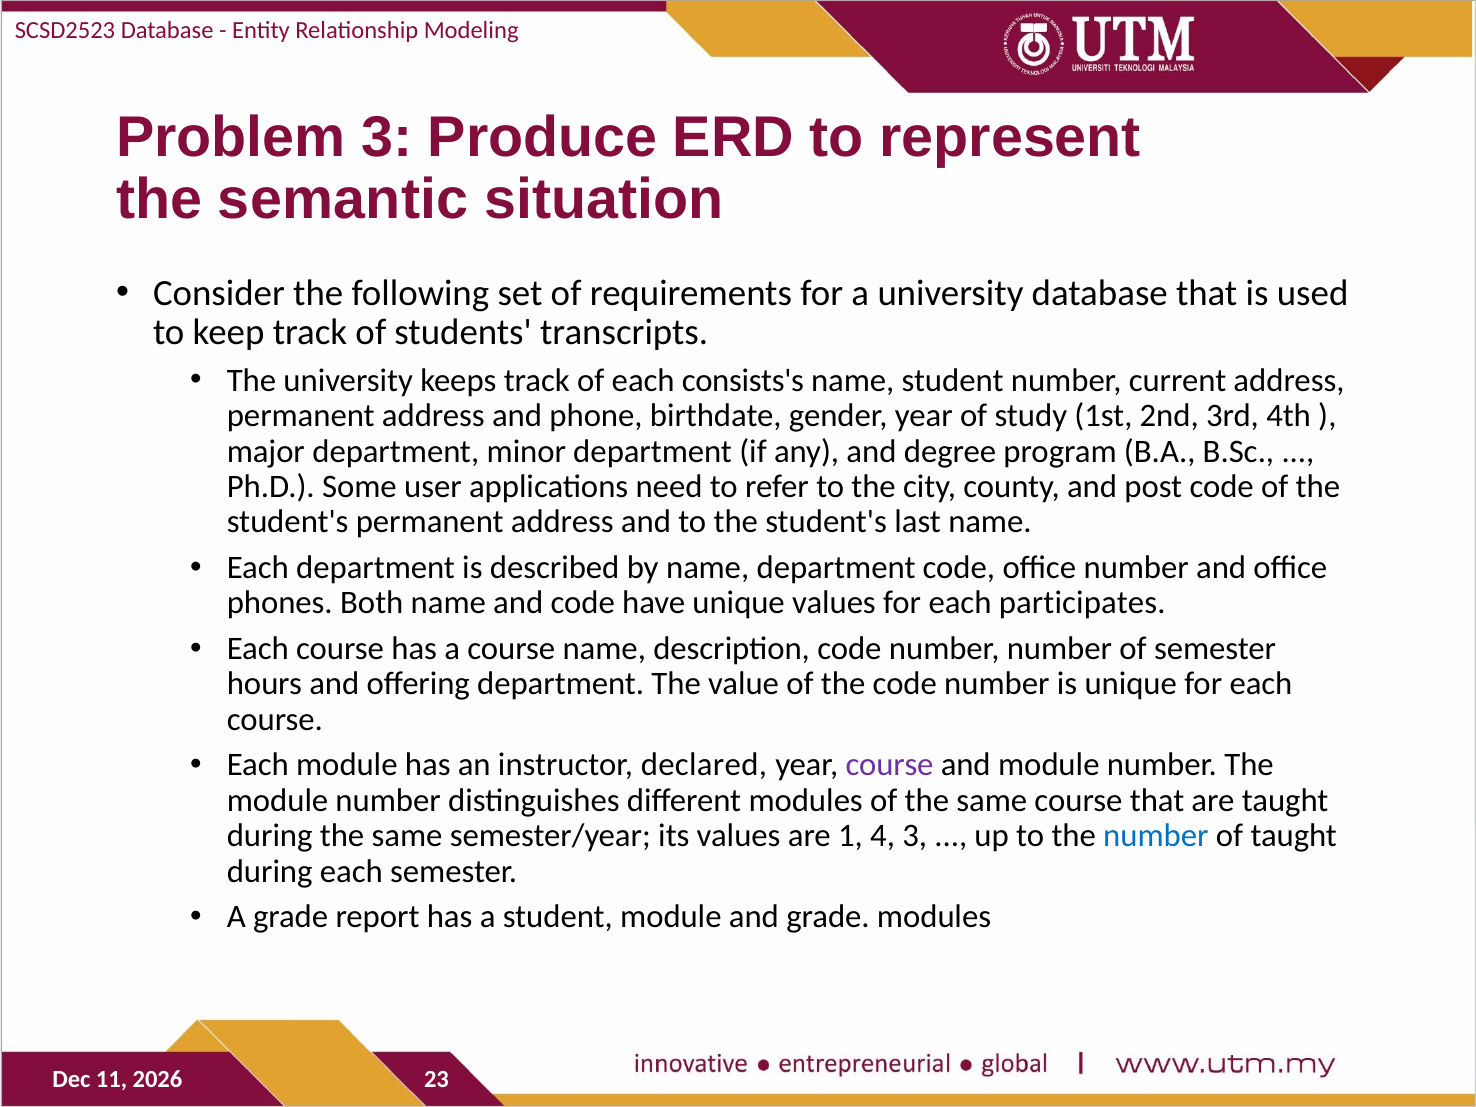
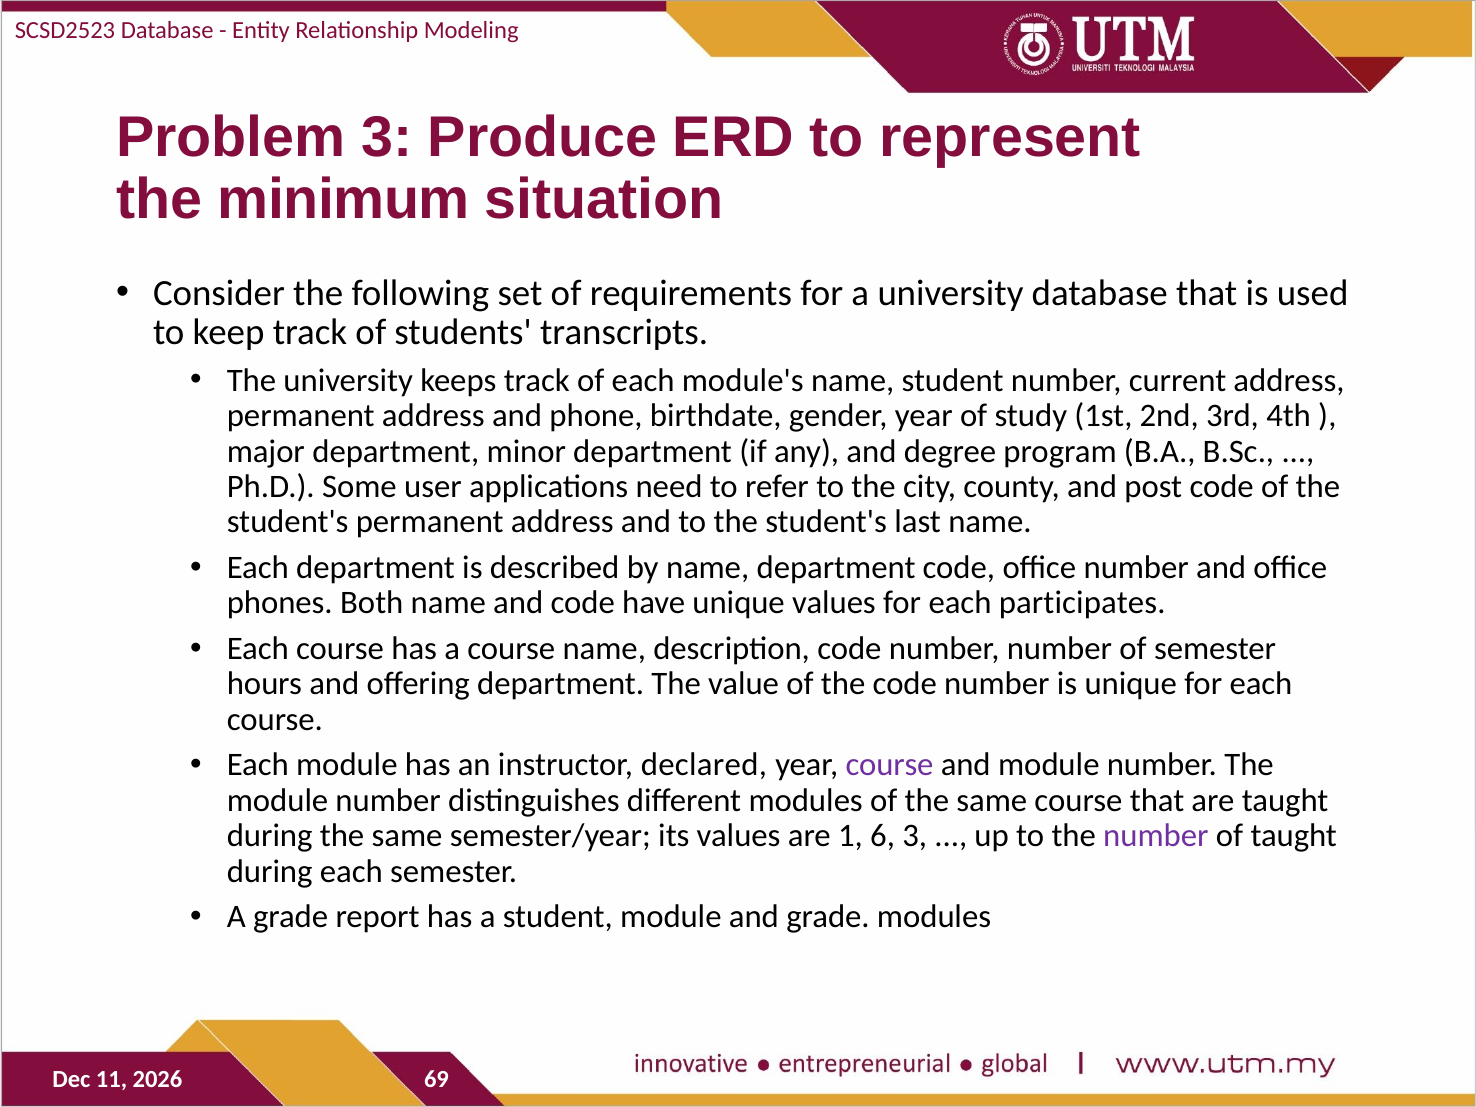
semantic: semantic -> minimum (344, 199)
consists's: consists's -> module's (743, 381)
4: 4 -> 6 (883, 836)
number colour: blue -> purple (1156, 836)
23: 23 -> 69 (436, 1079)
